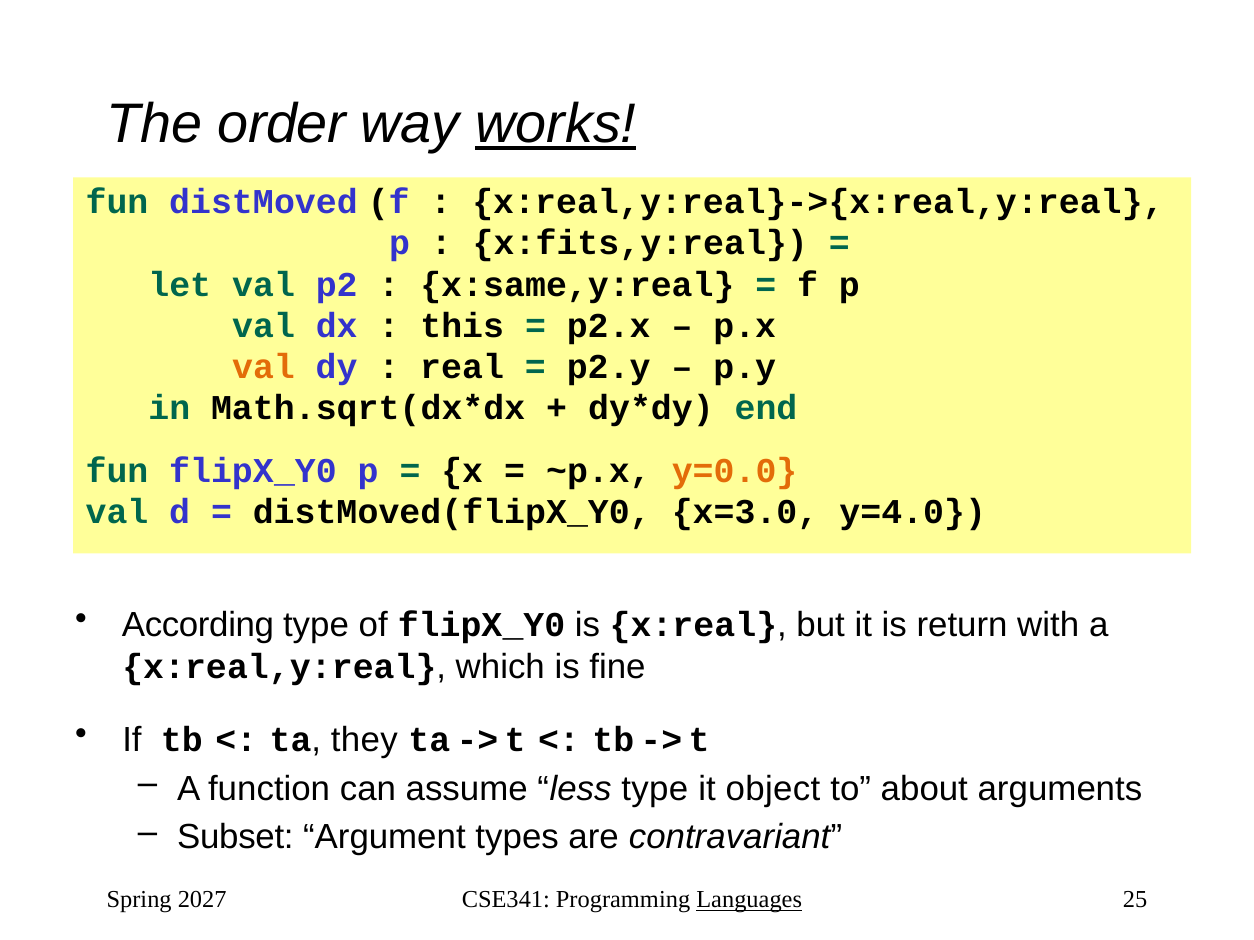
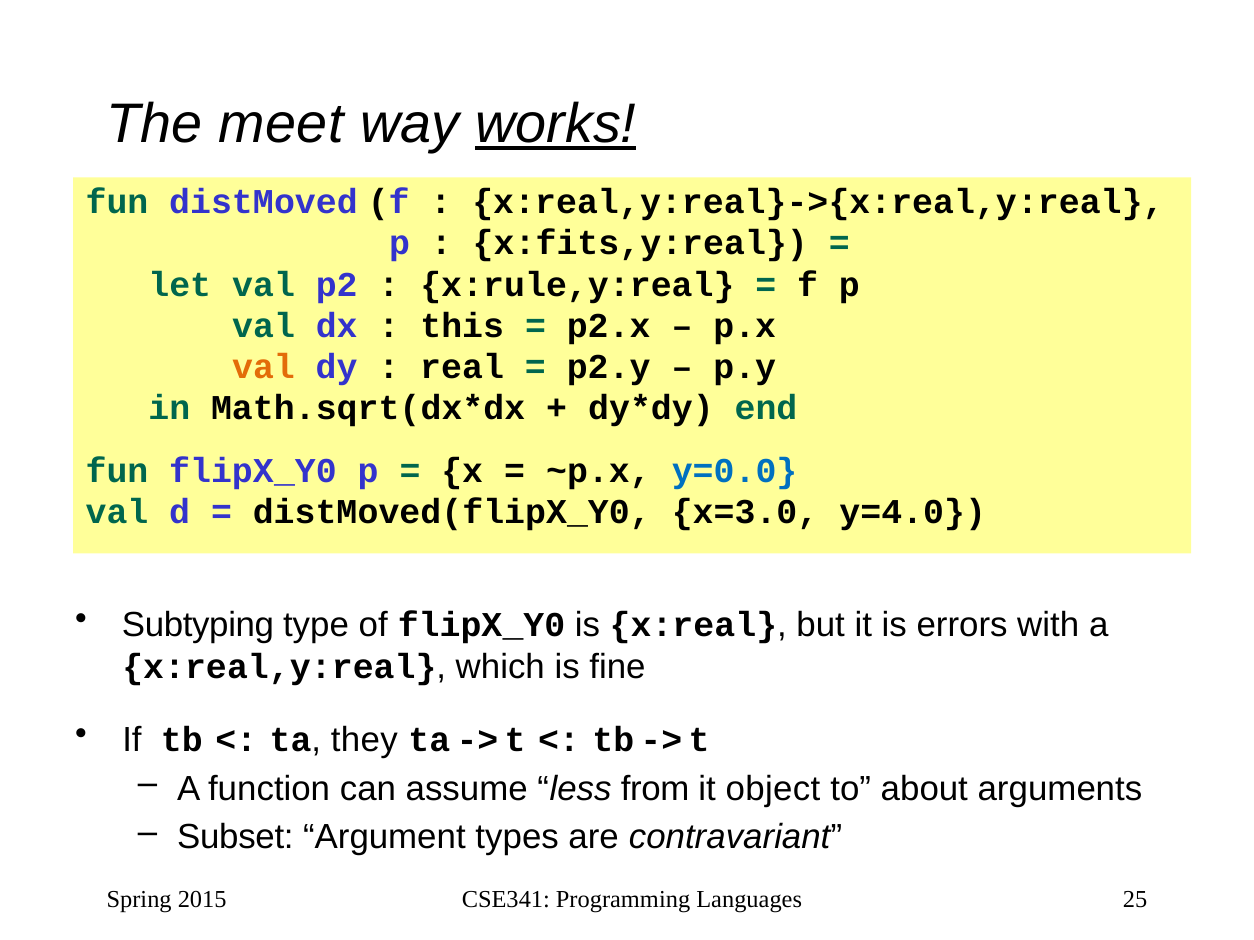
order: order -> meet (281, 124)
x:same,y:real: x:same,y:real -> x:rule,y:real (577, 285)
y=0.0 colour: orange -> blue (735, 472)
According: According -> Subtyping (198, 625)
return: return -> errors (962, 625)
less type: type -> from (655, 789)
2027: 2027 -> 2015 (202, 900)
Languages underline: present -> none (749, 900)
